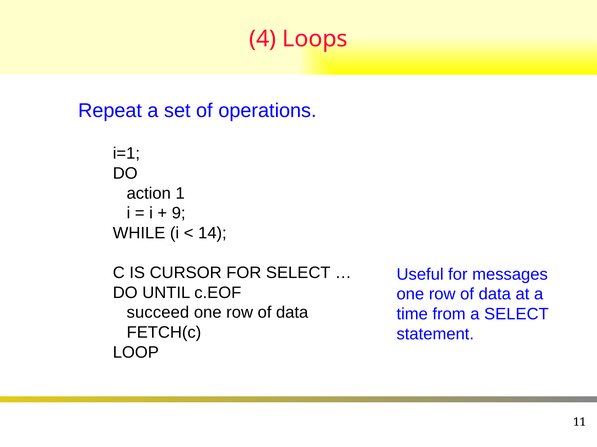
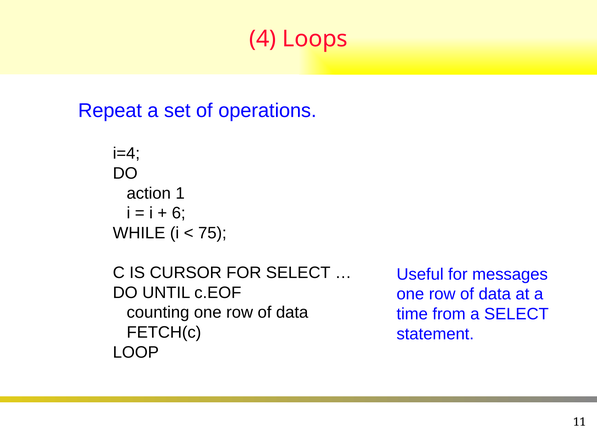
i=1: i=1 -> i=4 (126, 154)
9: 9 -> 6 (179, 214)
14: 14 -> 75 (212, 233)
succeed: succeed -> counting (158, 313)
